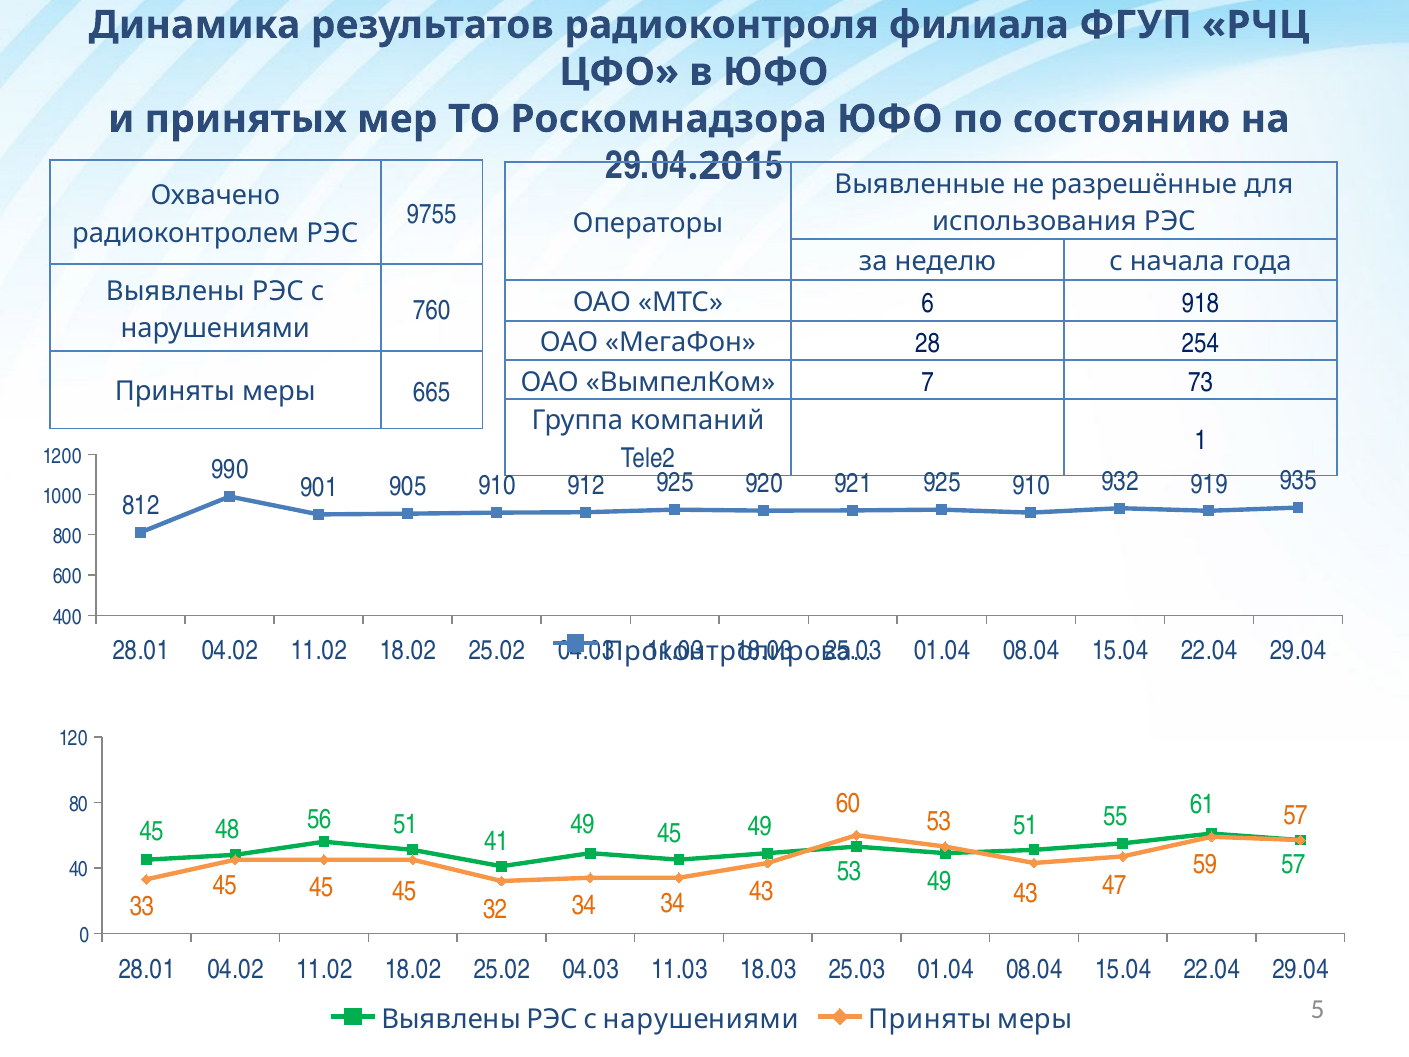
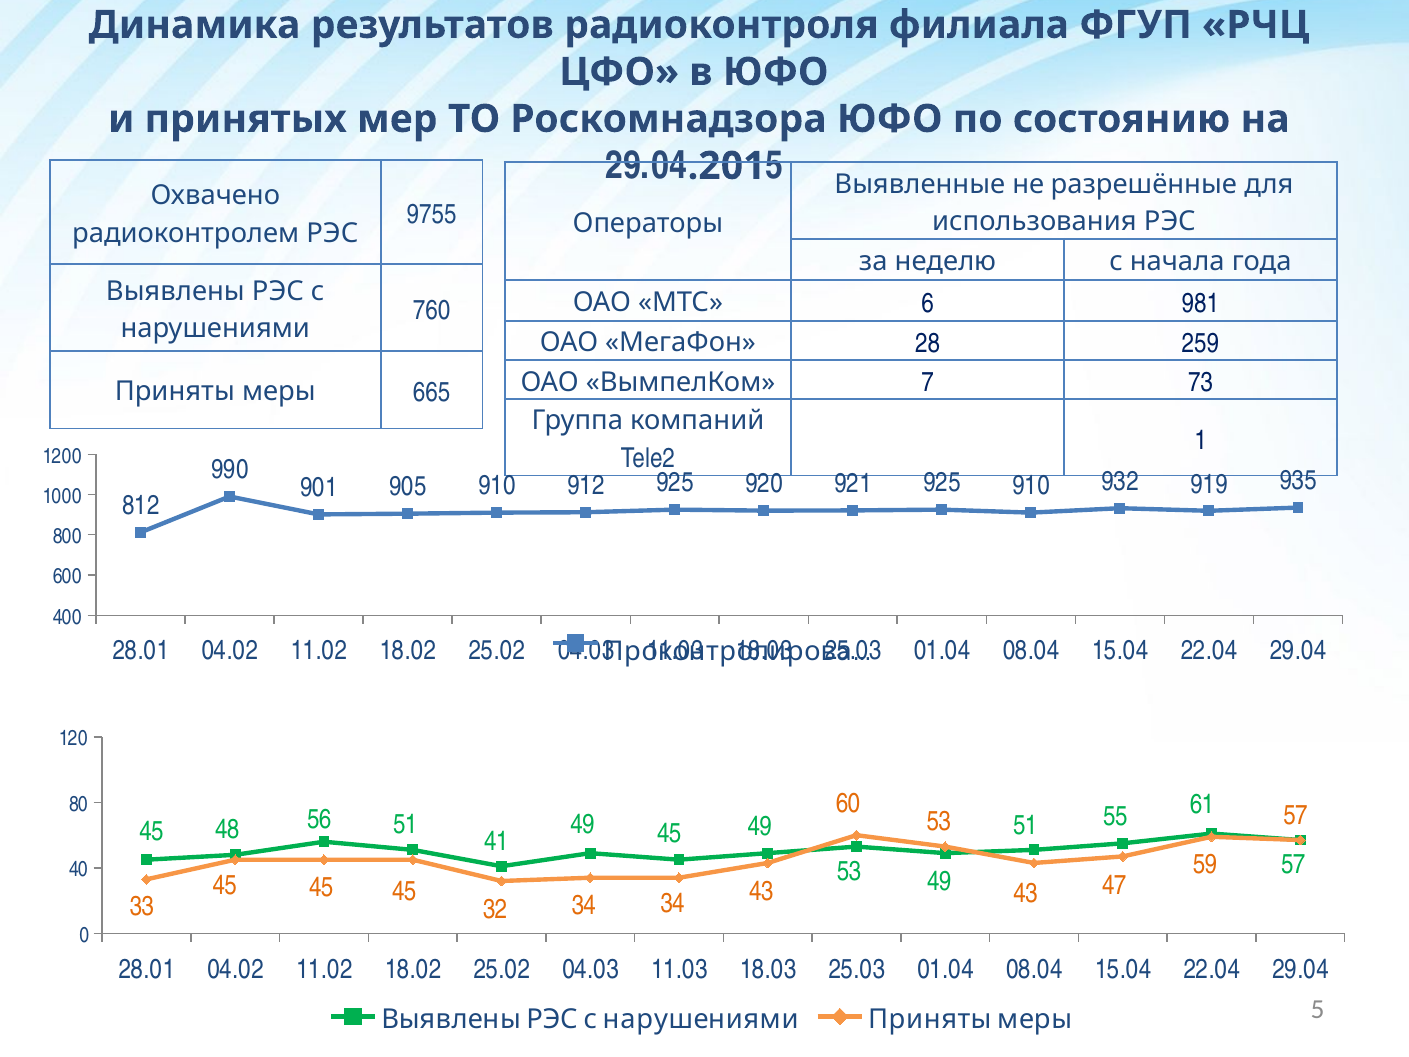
918: 918 -> 981 (1200, 303)
254: 254 -> 259 (1200, 343)
